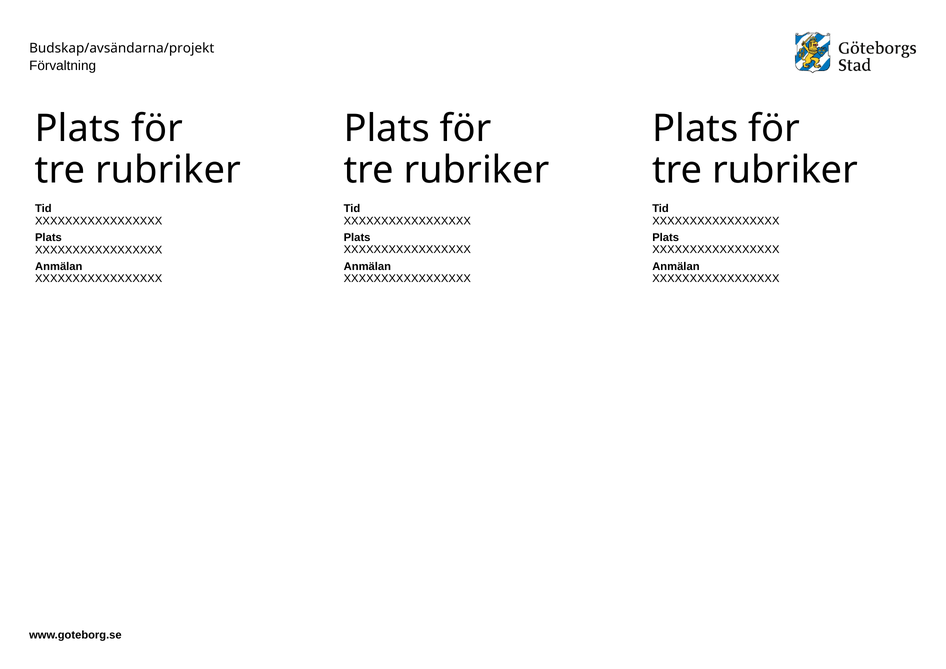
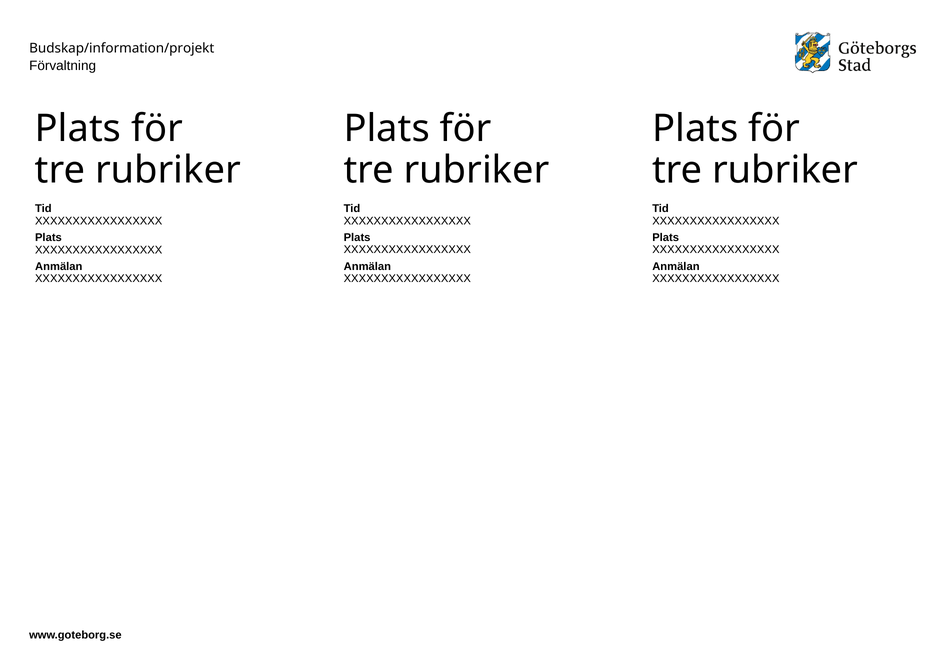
Budskap/avsändarna/projekt: Budskap/avsändarna/projekt -> Budskap/information/projekt (122, 48)
